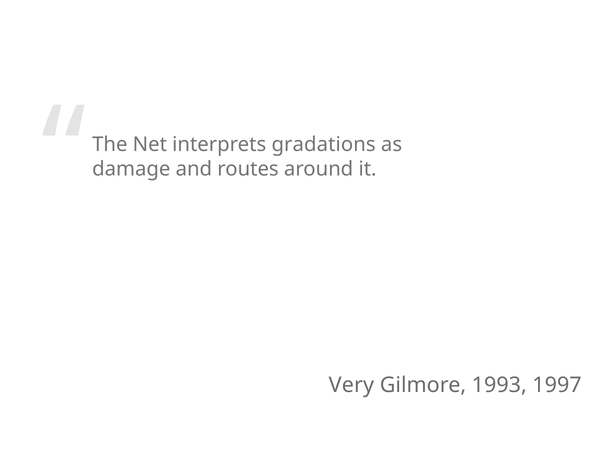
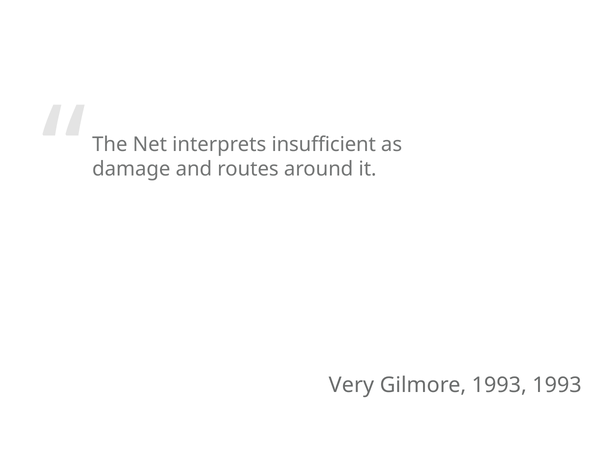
gradations: gradations -> insufficient (324, 144)
1993 1997: 1997 -> 1993 (557, 385)
